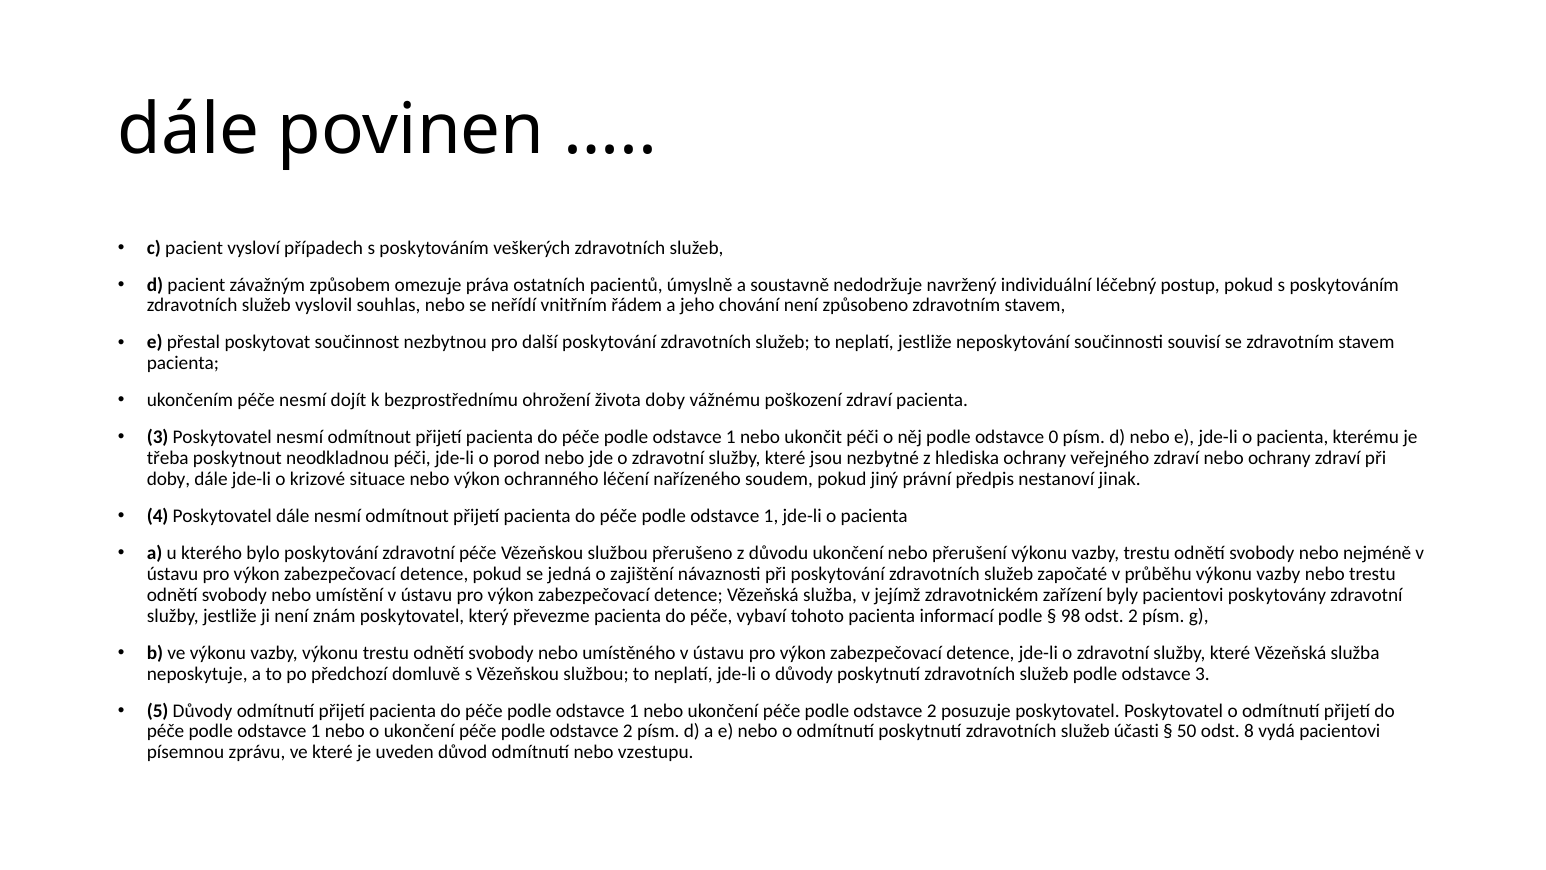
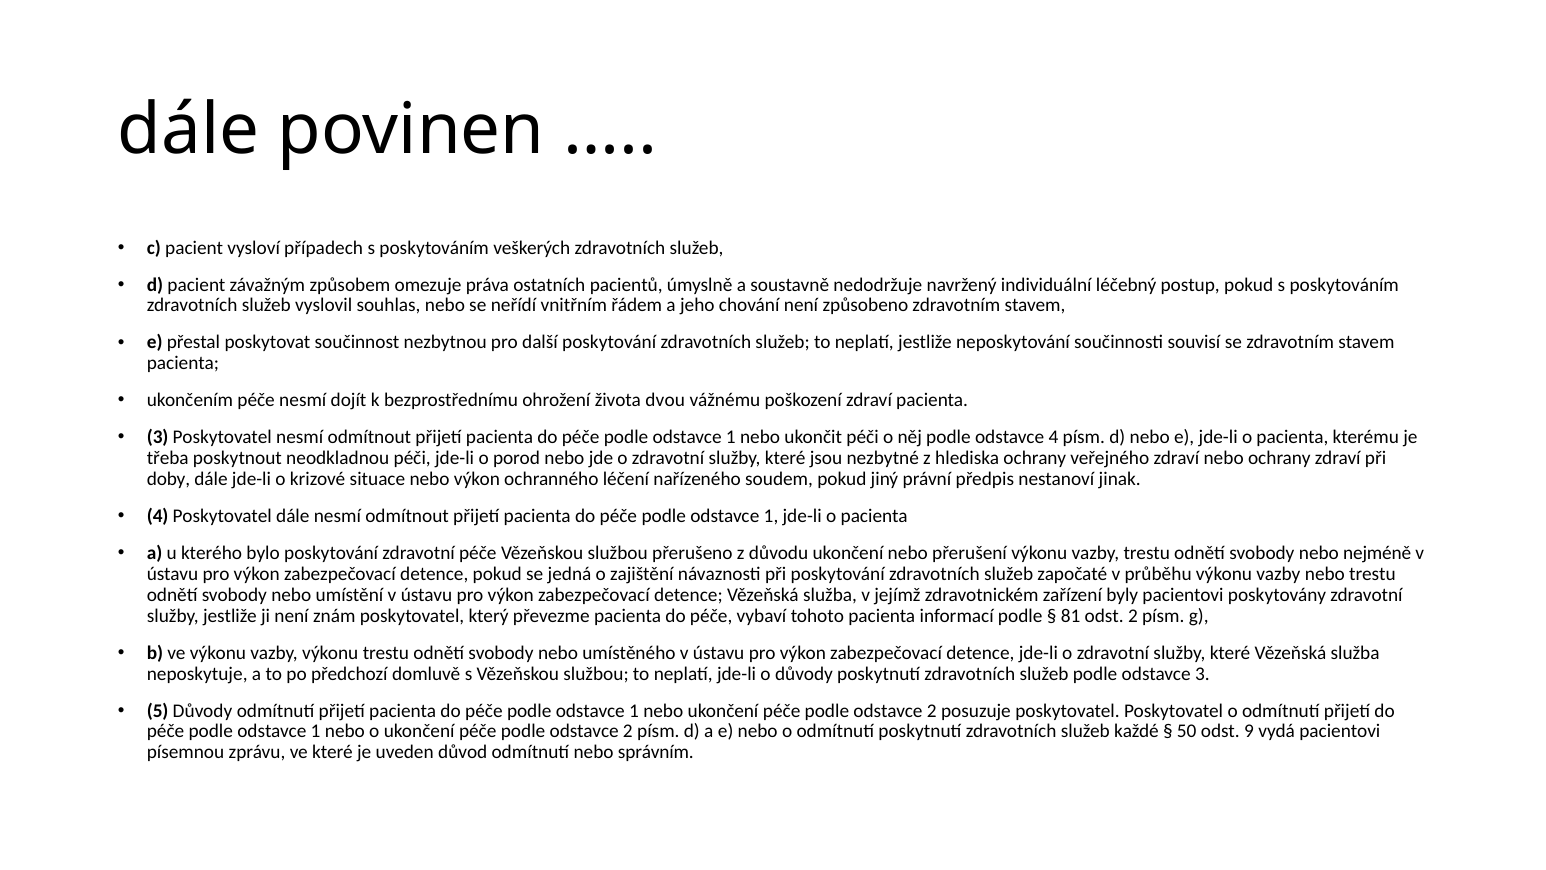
života doby: doby -> dvou (665, 400)
odstavce 0: 0 -> 4 (1053, 437)
98: 98 -> 81 (1071, 616)
účasti: účasti -> každé (1136, 731)
8: 8 -> 9 (1249, 731)
vzestupu: vzestupu -> správním (656, 752)
